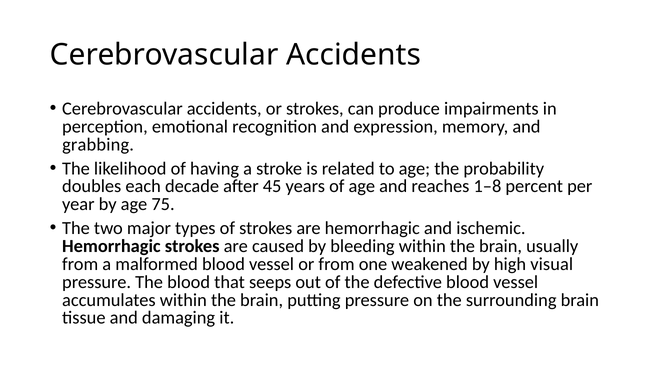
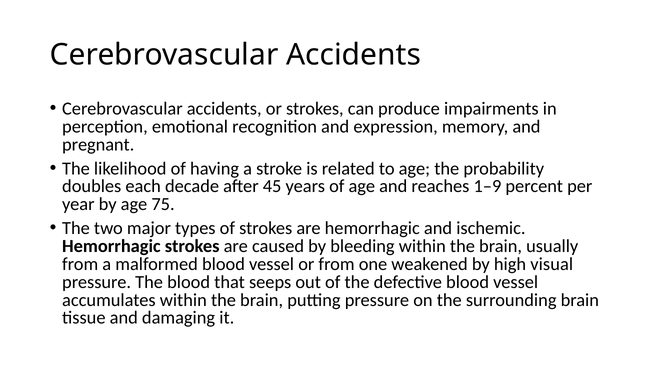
grabbing: grabbing -> pregnant (98, 144)
1–8: 1–8 -> 1–9 (487, 186)
